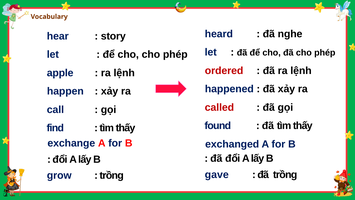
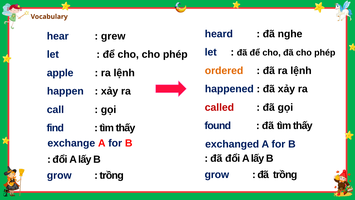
story: story -> grew (113, 36)
ordered colour: red -> orange (224, 70)
trồng gave: gave -> grow (217, 175)
